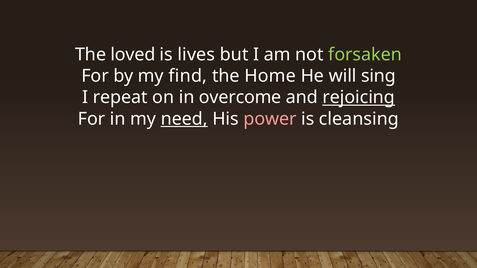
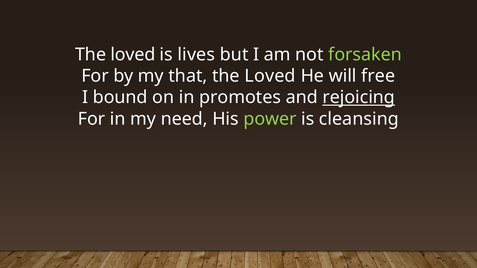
find: find -> that (188, 76)
Home: Home -> Loved (270, 76)
sing: sing -> free (378, 76)
repeat: repeat -> bound (120, 98)
overcome: overcome -> promotes (240, 98)
need underline: present -> none (184, 119)
power colour: pink -> light green (270, 119)
